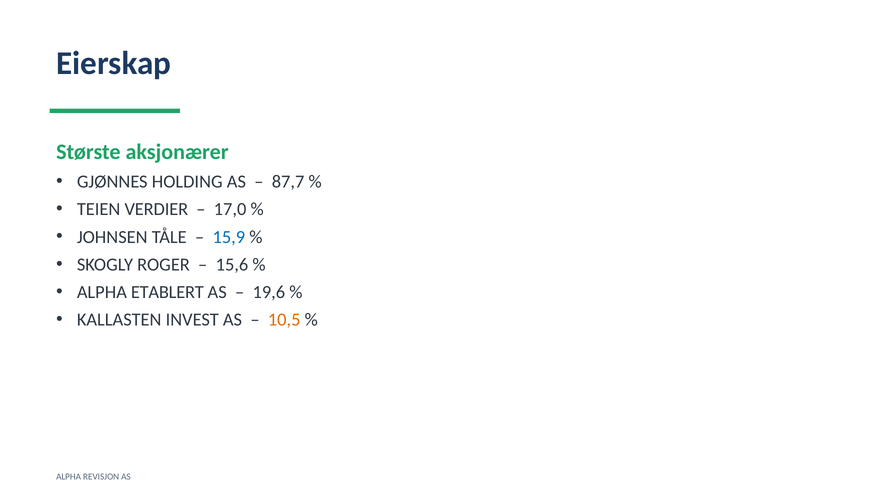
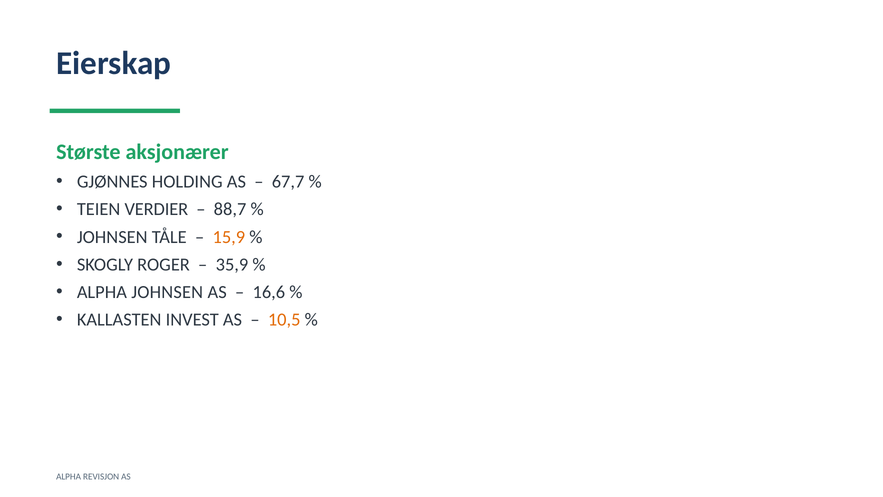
87,7: 87,7 -> 67,7 (288, 182)
17,0: 17,0 -> 88,7 (230, 209)
15,9 colour: blue -> orange (229, 237)
15,6: 15,6 -> 35,9 (232, 264)
ALPHA ETABLERT: ETABLERT -> JOHNSEN (167, 292)
19,6: 19,6 -> 16,6 (269, 292)
